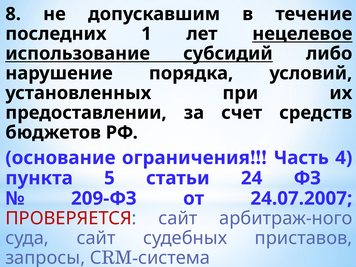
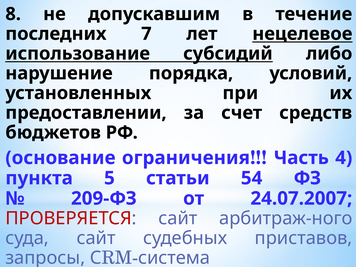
1: 1 -> 7 (146, 34)
24: 24 -> 54 (252, 178)
